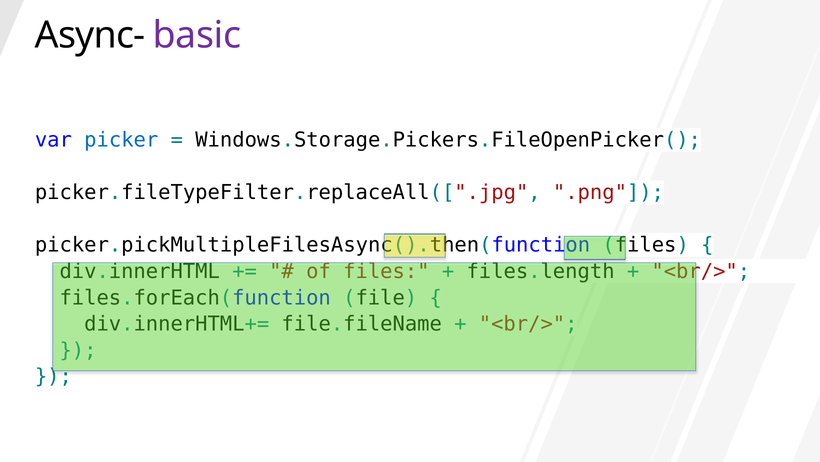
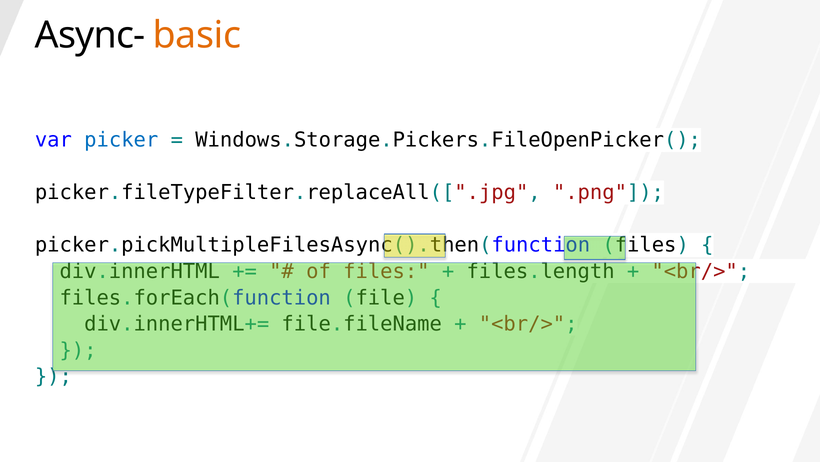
basic colour: purple -> orange (197, 35)
